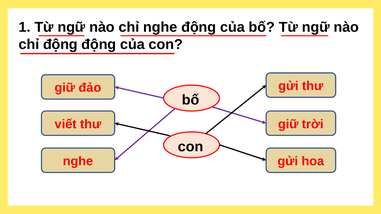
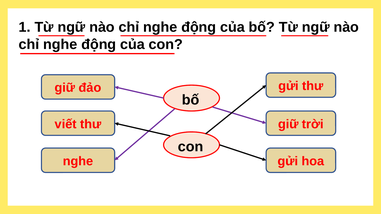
động: động -> nghe (60, 44)
